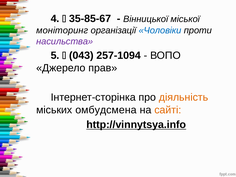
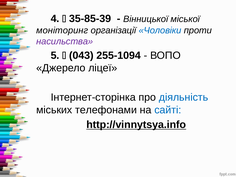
35-85-67: 35-85-67 -> 35-85-39 (90, 19)
257-1094: 257-1094 -> 255-1094 (119, 55)
прав: прав -> ліцеї (103, 68)
діяльність colour: orange -> blue (184, 97)
омбудсмена: омбудсмена -> телефонами (106, 110)
сайті colour: orange -> blue (168, 110)
